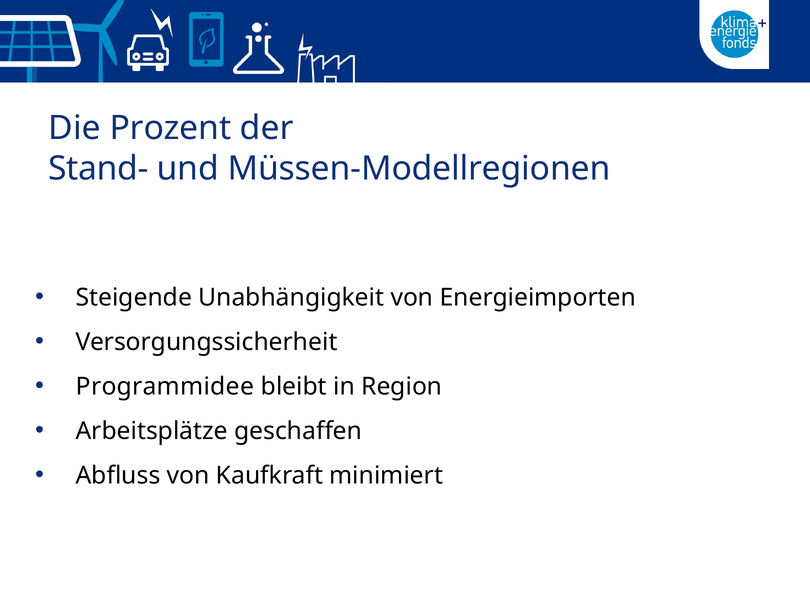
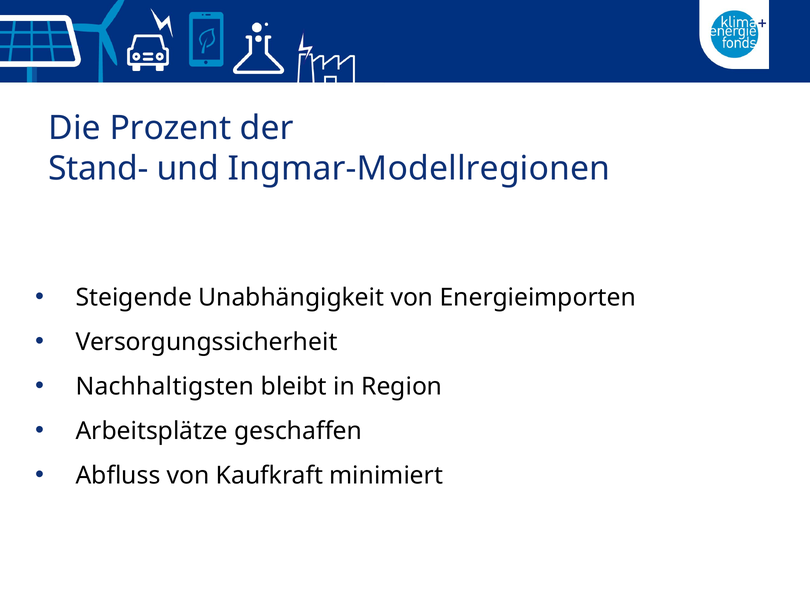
Müssen-Modellregionen: Müssen-Modellregionen -> Ingmar-Modellregionen (419, 169)
Programmidee: Programmidee -> Nachhaltigsten (165, 387)
